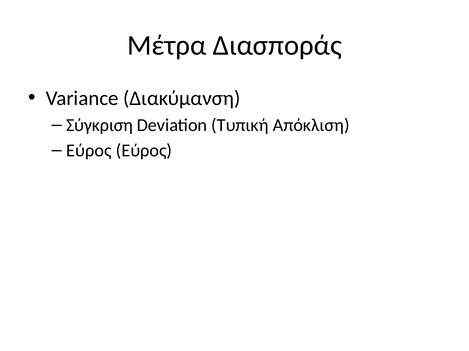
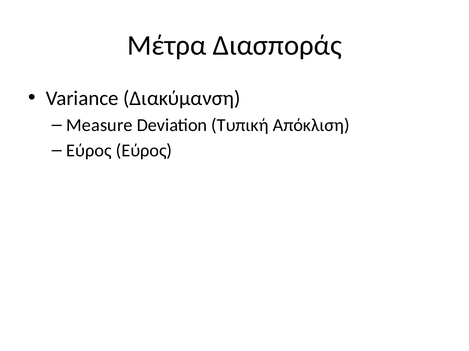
Σύγκριση: Σύγκριση -> Measure (99, 125)
